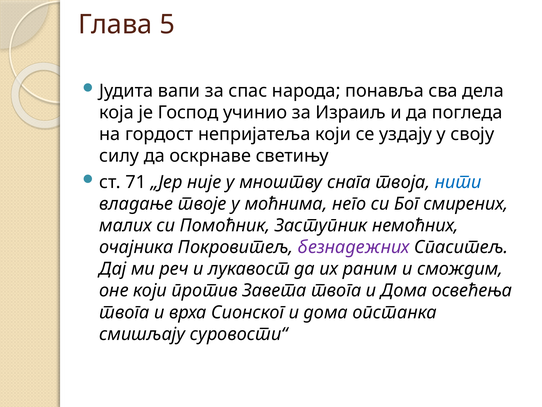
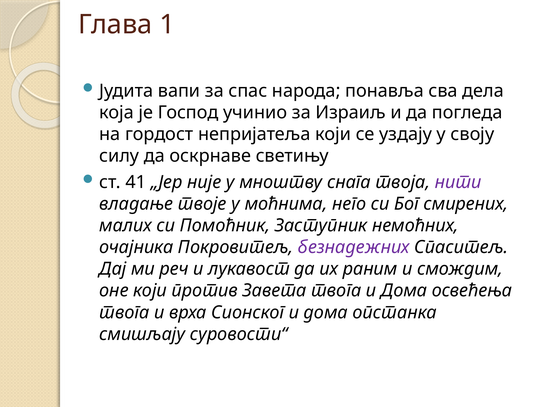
5: 5 -> 1 (167, 24)
71: 71 -> 41 (136, 182)
нити colour: blue -> purple (458, 182)
